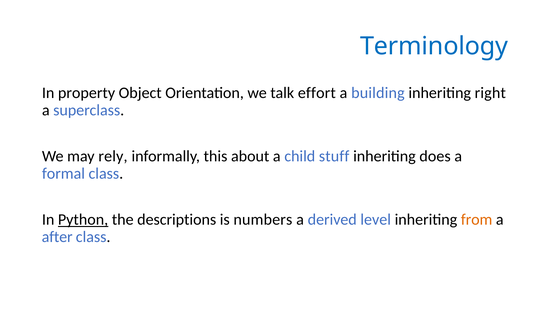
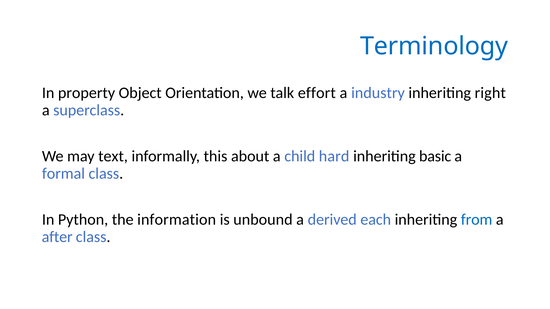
building: building -> industry (378, 93)
rely: rely -> text (113, 156)
stuff: stuff -> hard (334, 156)
does: does -> basic (435, 156)
Python underline: present -> none (83, 220)
descriptions: descriptions -> information (177, 220)
numbers: numbers -> unbound (263, 220)
level: level -> each (376, 220)
from colour: orange -> blue (477, 220)
